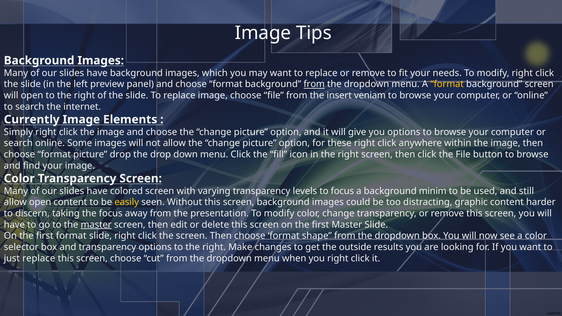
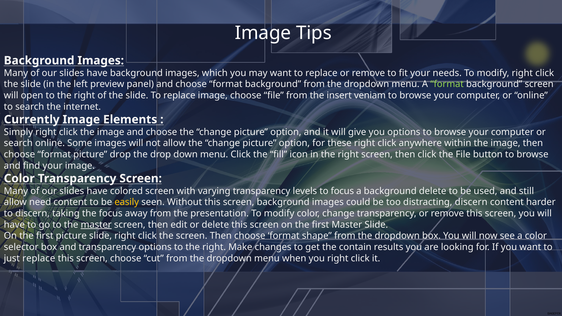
from underline: present -> none (314, 84)
format colour: yellow -> light green (447, 84)
background minim: minim -> delete (433, 191)
allow open: open -> need (40, 202)
distracting graphic: graphic -> discern (471, 202)
first format: format -> picture (71, 236)
outside: outside -> contain (355, 247)
